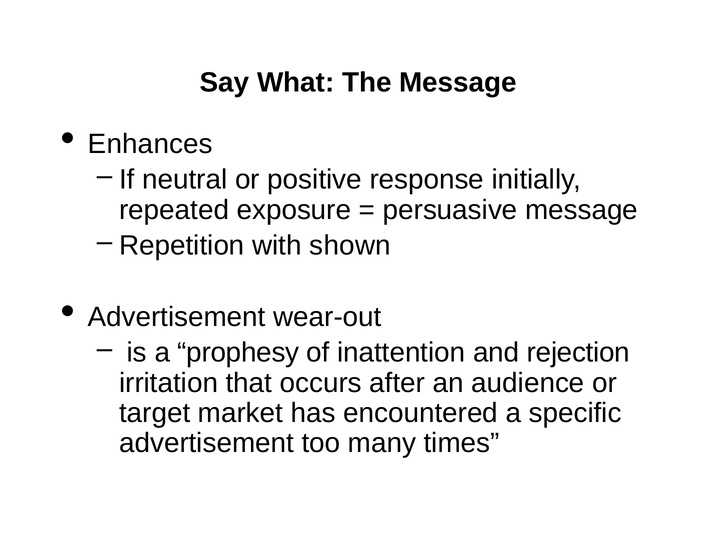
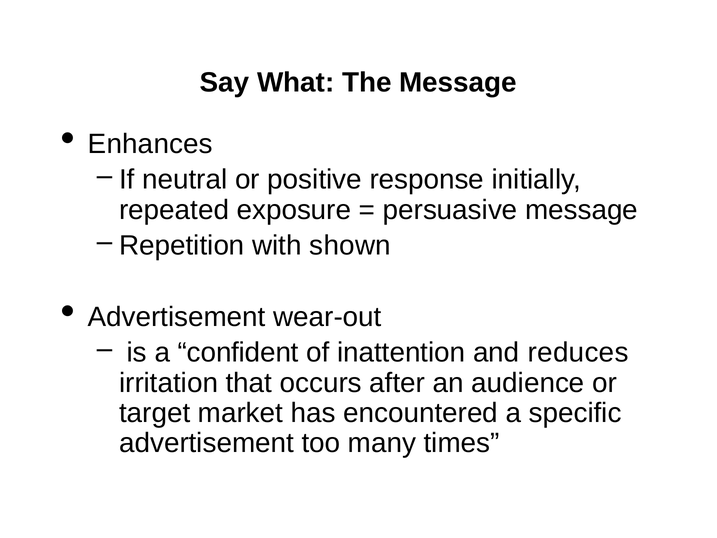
prophesy: prophesy -> confident (238, 353)
rejection: rejection -> reduces (578, 353)
